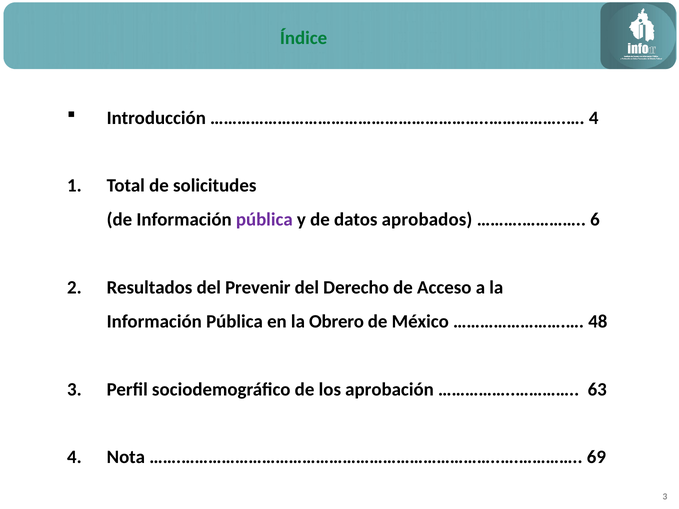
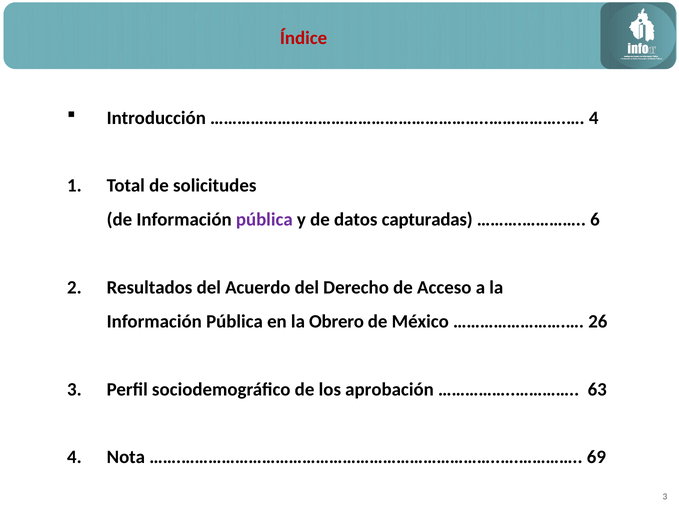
Índice colour: green -> red (304, 38)
aprobados: aprobados -> capturadas (427, 220)
Prevenir: Prevenir -> Acuerdo (258, 288)
48: 48 -> 26 (598, 322)
